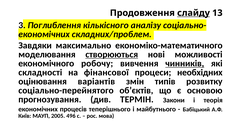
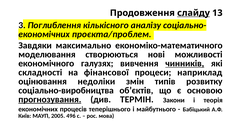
складних/проблем: складних/проблем -> проєкта/проблем (112, 34)
створюються underline: present -> none (112, 55)
робочу: робочу -> галузях (97, 64)
необхідних: необхідних -> наприклад (200, 73)
варіантів: варіантів -> недоліки (96, 82)
соціально-перейнятого: соціально-перейнятого -> соціально-виробництва (66, 91)
прогнозування underline: none -> present (50, 100)
